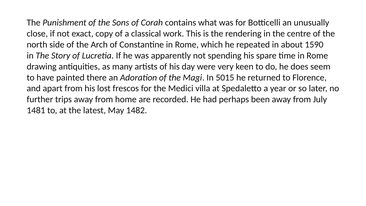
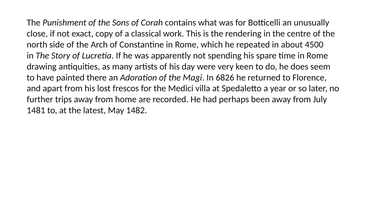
1590: 1590 -> 4500 (314, 44)
5015: 5015 -> 6826 (225, 77)
